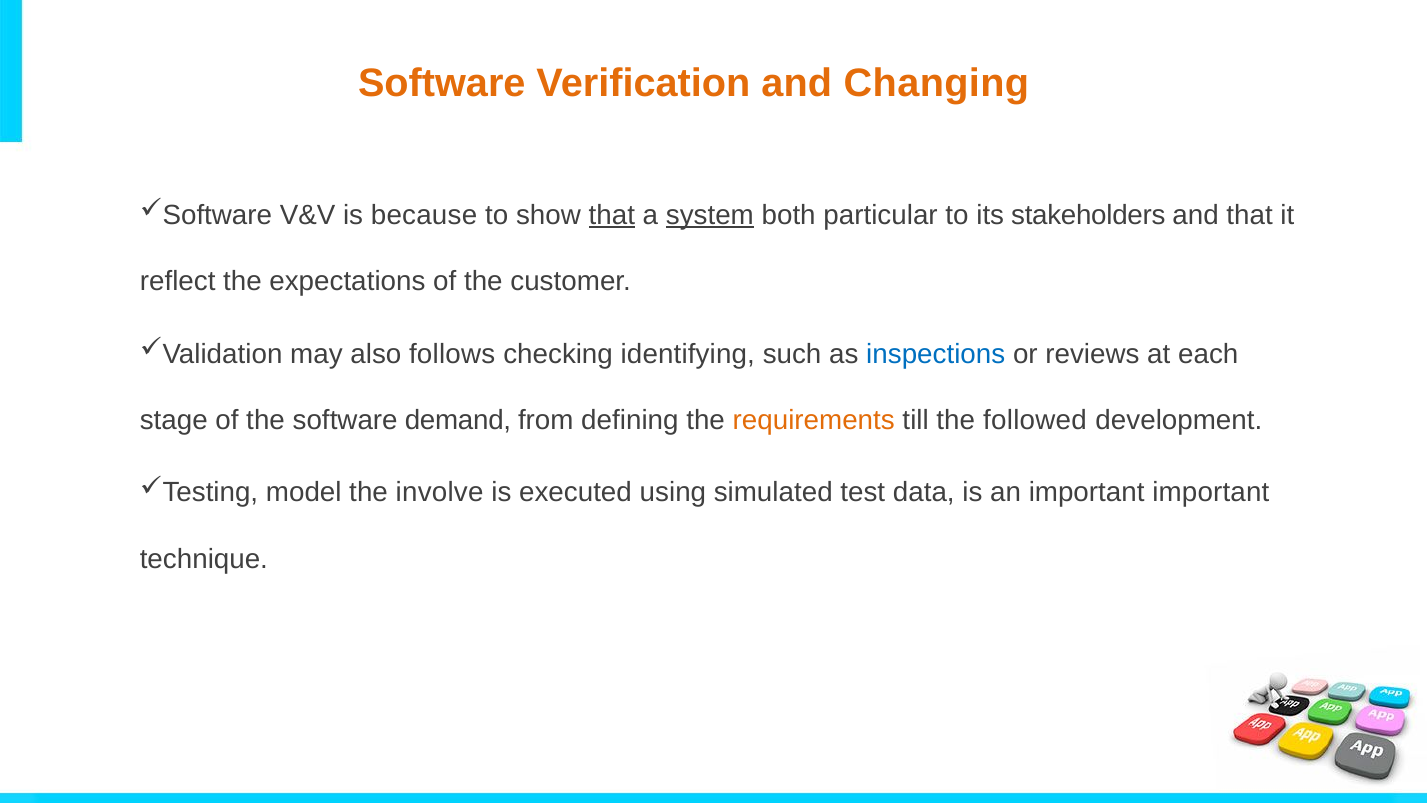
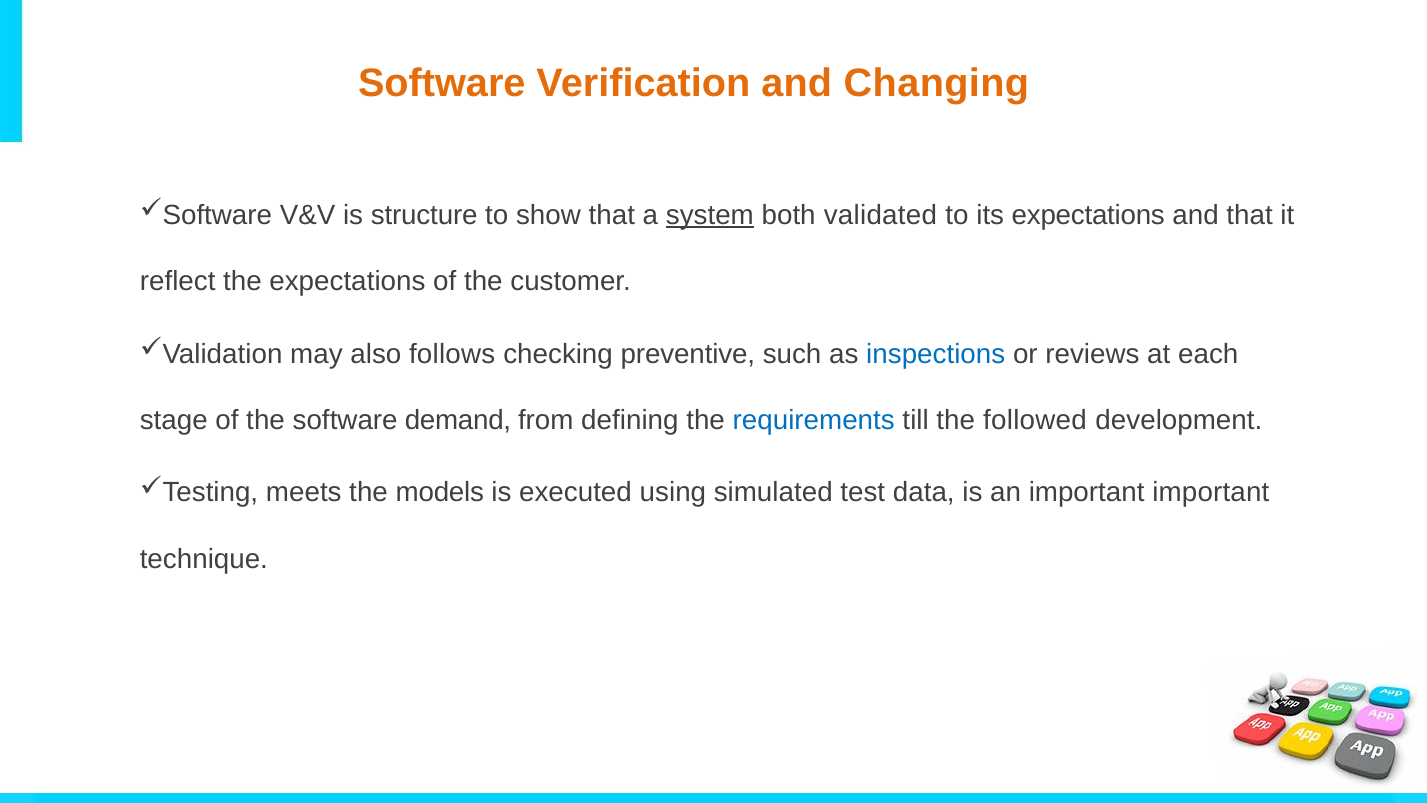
because: because -> structure (424, 215)
that underline: present -> none (612, 215)
particular: particular -> validated (880, 215)
its stakeholders: stakeholders -> expectations (1088, 215)
identifying: identifying -> preventive (688, 354)
requirements colour: orange -> blue (814, 420)
model: model -> meets (304, 493)
involve: involve -> models (440, 493)
